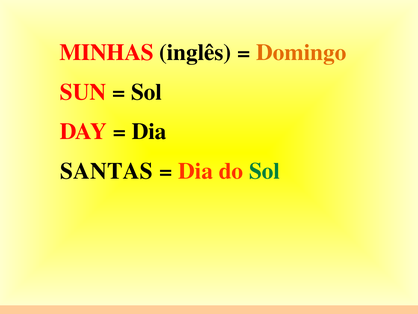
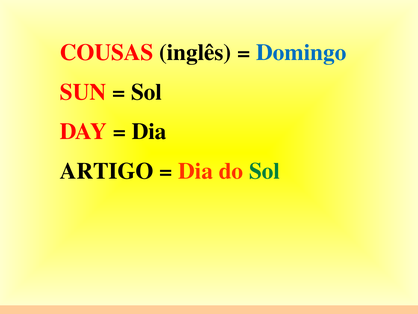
MINHAS: MINHAS -> COUSAS (107, 52)
Domingo colour: orange -> blue (301, 52)
SANTAS: SANTAS -> ARTIGO (107, 171)
